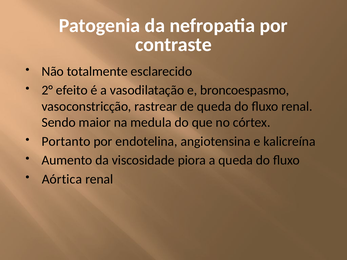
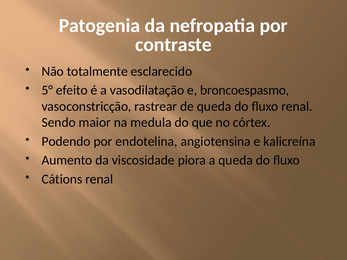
2°: 2° -> 5° (47, 90)
Portanto: Portanto -> Podendo (66, 142)
Aórtica: Aórtica -> Cátions (62, 179)
